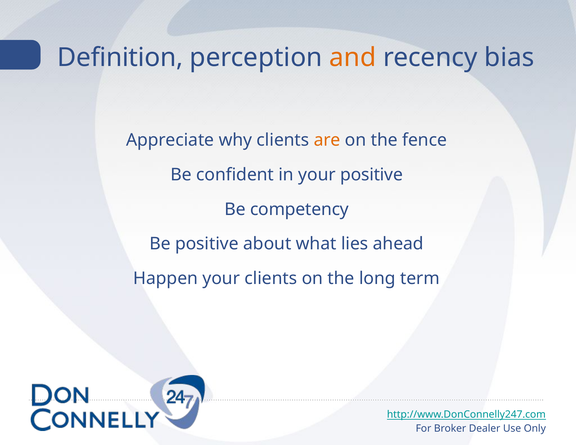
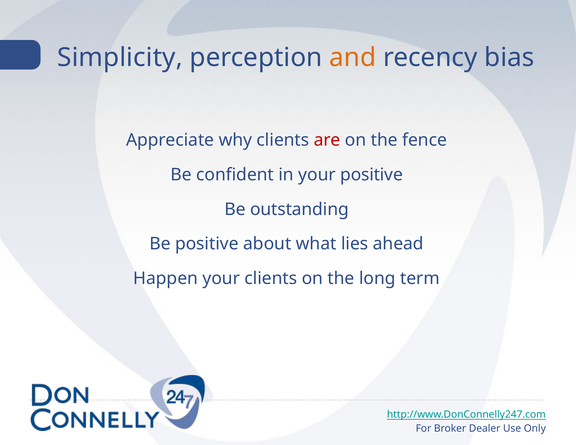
Definition: Definition -> Simplicity (120, 58)
are colour: orange -> red (327, 140)
competency: competency -> outstanding (299, 209)
